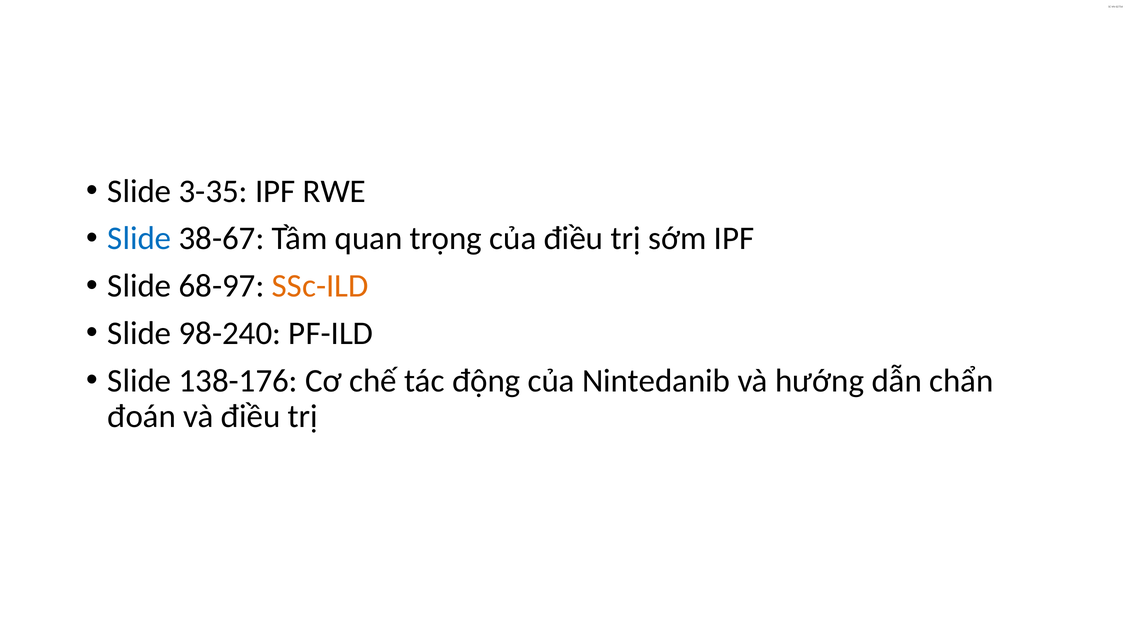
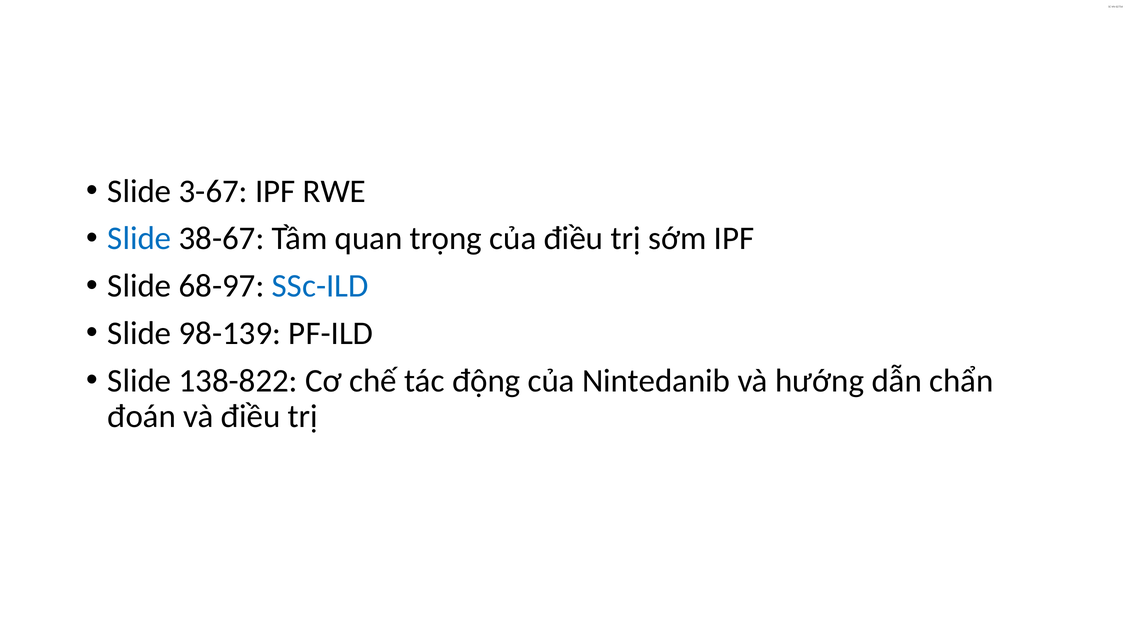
3-35: 3-35 -> 3-67 (213, 191)
SSc-ILD colour: orange -> blue (320, 286)
98-240: 98-240 -> 98-139 (230, 333)
138-176: 138-176 -> 138-822 (238, 381)
